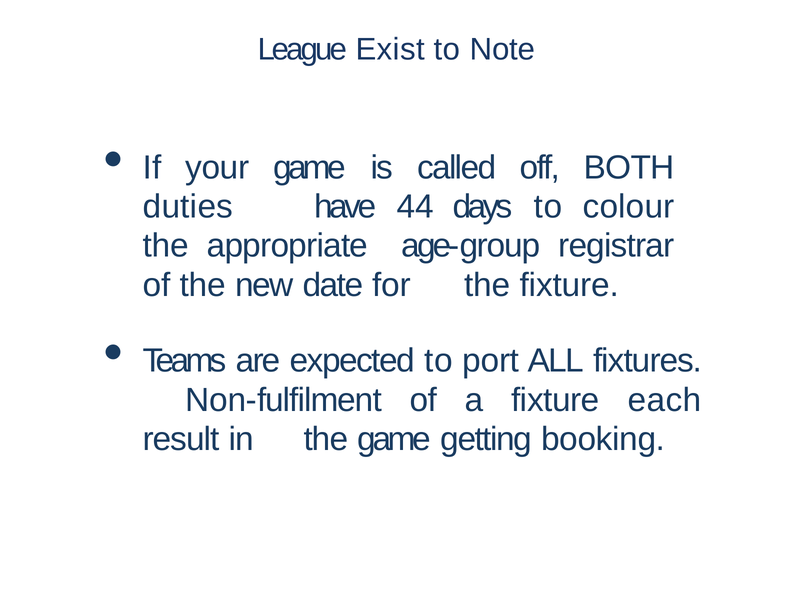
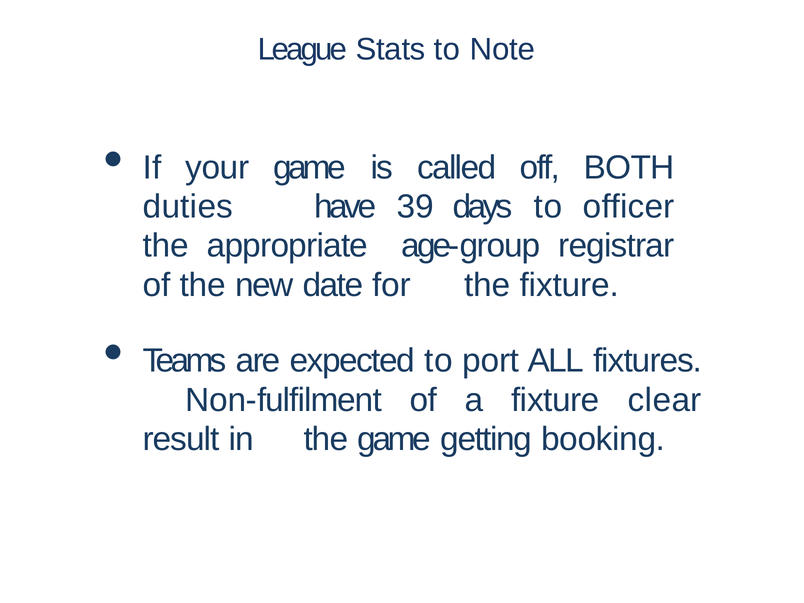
Exist: Exist -> Stats (391, 49)
44: 44 -> 39 (415, 207)
colour: colour -> officer (629, 207)
each: each -> clear (665, 400)
